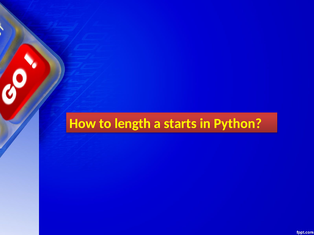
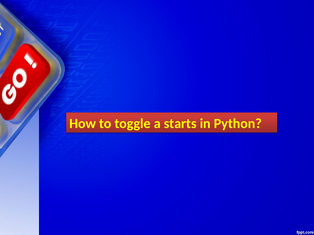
length: length -> toggle (133, 124)
